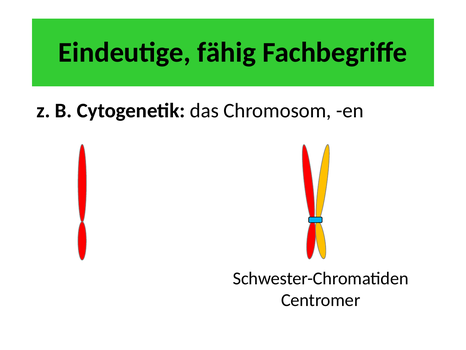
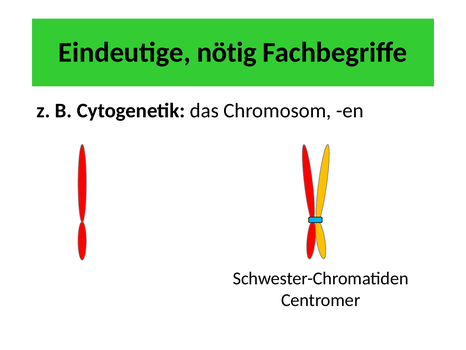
fähig: fähig -> nötig (227, 52)
